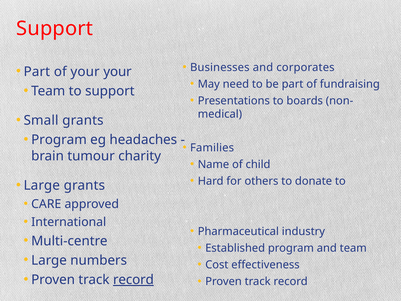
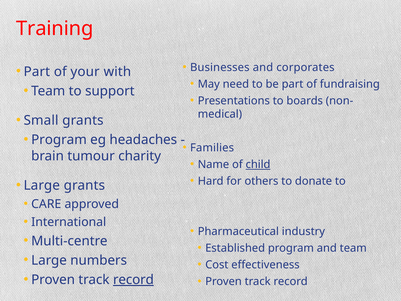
Support: Support -> Training (55, 29)
your your: your -> with (117, 72)
child underline: none -> present (258, 164)
